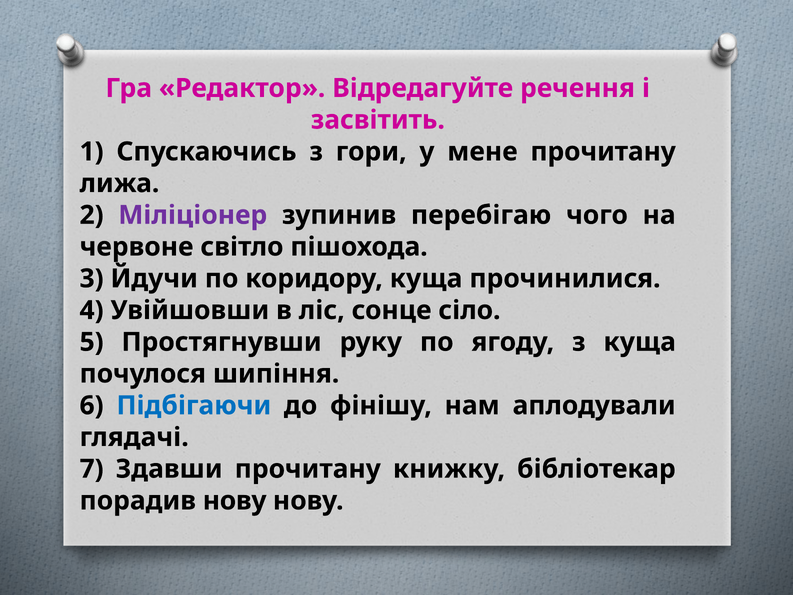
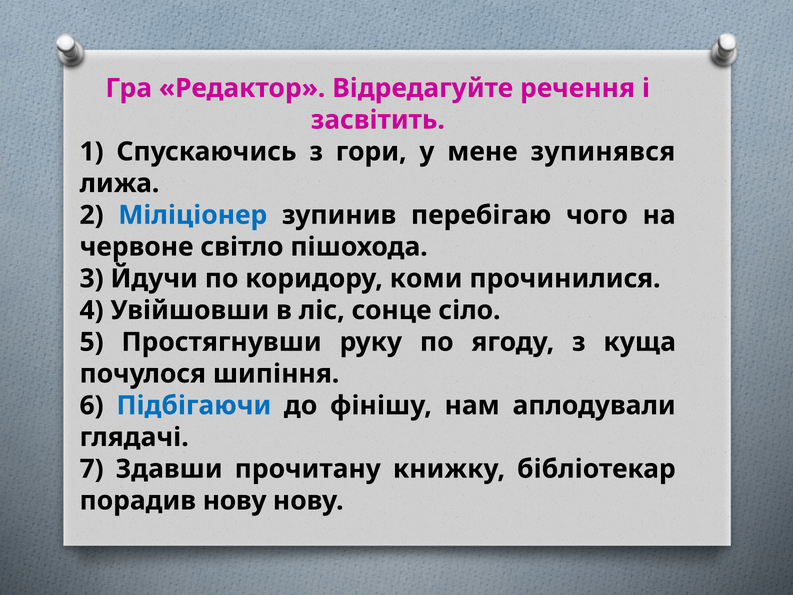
мене прочитану: прочитану -> зупинявся (603, 152)
Міліціонер colour: purple -> blue (193, 215)
коридору куща: куща -> коми (426, 278)
